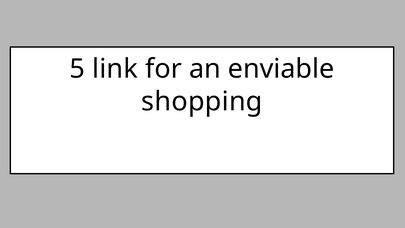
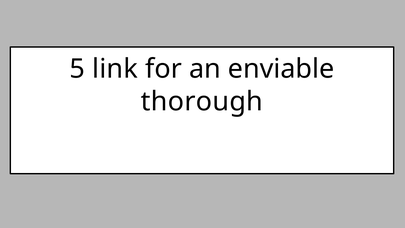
shopping: shopping -> thorough (202, 101)
